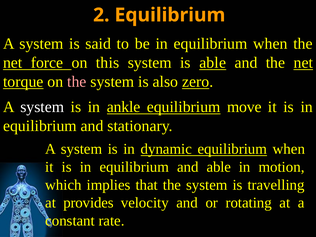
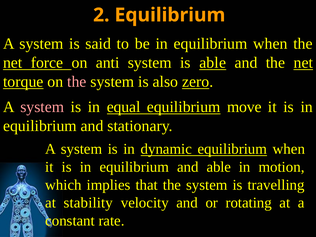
this: this -> anti (108, 63)
system colour: white -> pink (42, 107)
ankle: ankle -> equal (124, 107)
provides: provides -> stability (88, 203)
